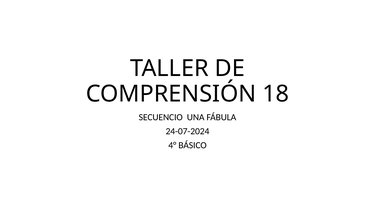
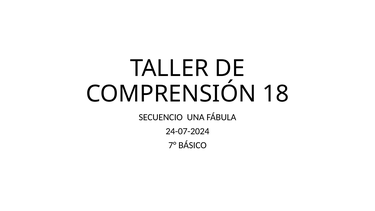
4°: 4° -> 7° (172, 145)
